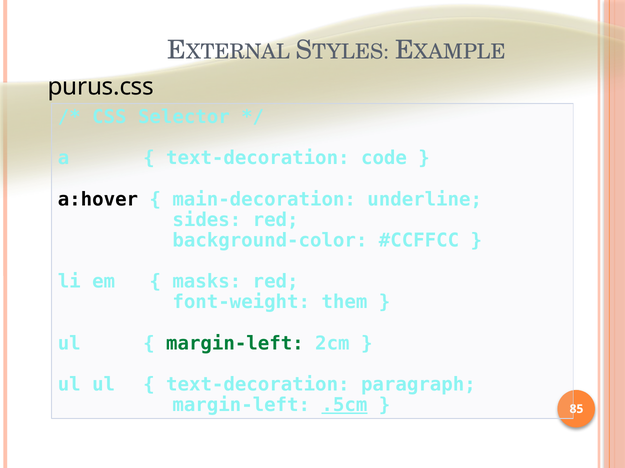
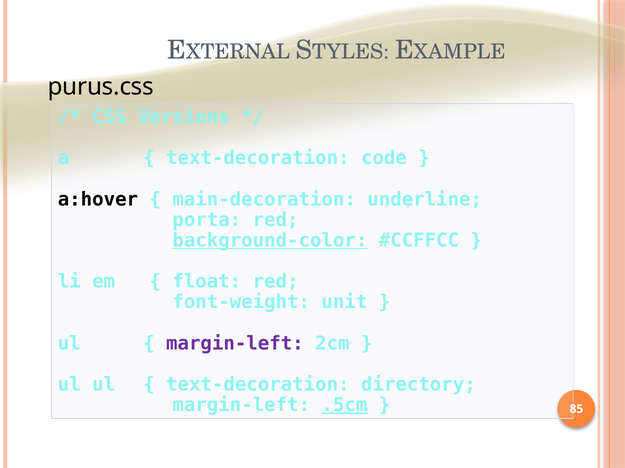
Selector: Selector -> Versions (184, 117)
sides: sides -> porta (207, 220)
background-color underline: none -> present (270, 241)
masks: masks -> float (207, 282)
them: them -> unit (344, 303)
margin-left colour: green -> purple (235, 344)
paragraph: paragraph -> directory (418, 385)
